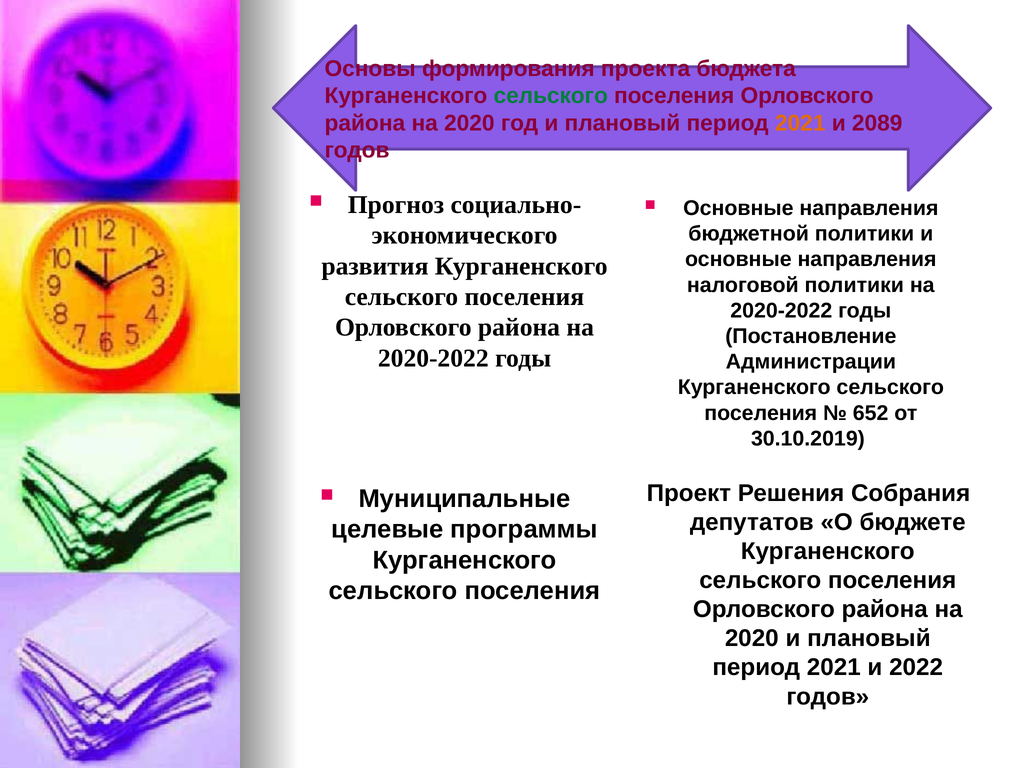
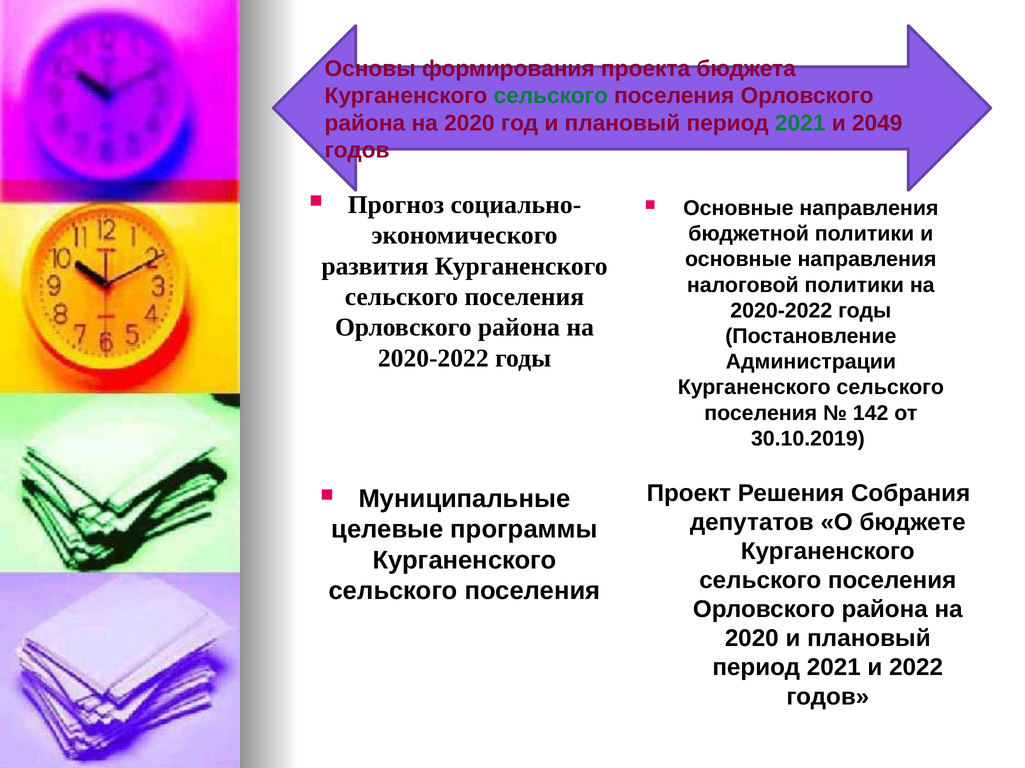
2021 colour: orange -> green (800, 123)
2089: 2089 -> 2049 (877, 123)
652: 652 -> 142 (871, 413)
